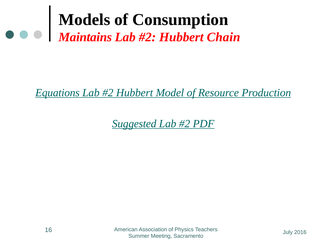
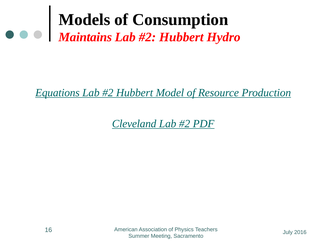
Chain: Chain -> Hydro (224, 37)
Suggested: Suggested -> Cleveland (134, 124)
